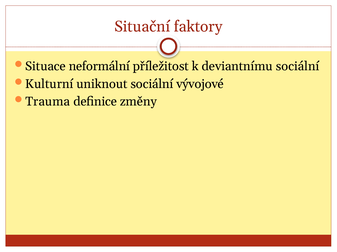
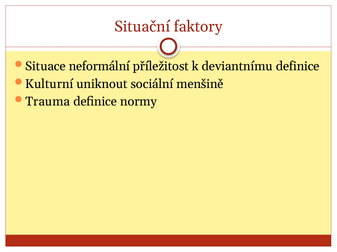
deviantnímu sociální: sociální -> definice (298, 66)
vývojové: vývojové -> menšině (200, 84)
změny: změny -> normy (138, 102)
